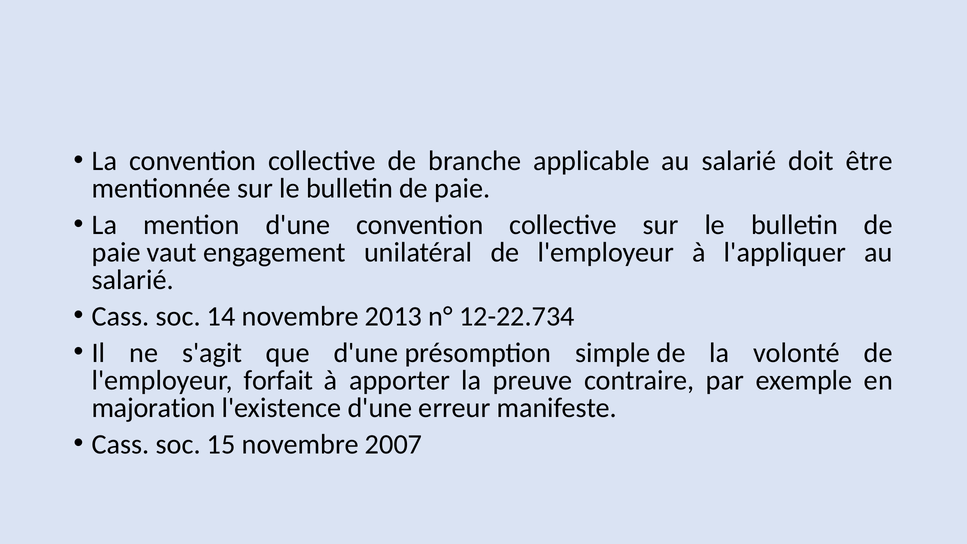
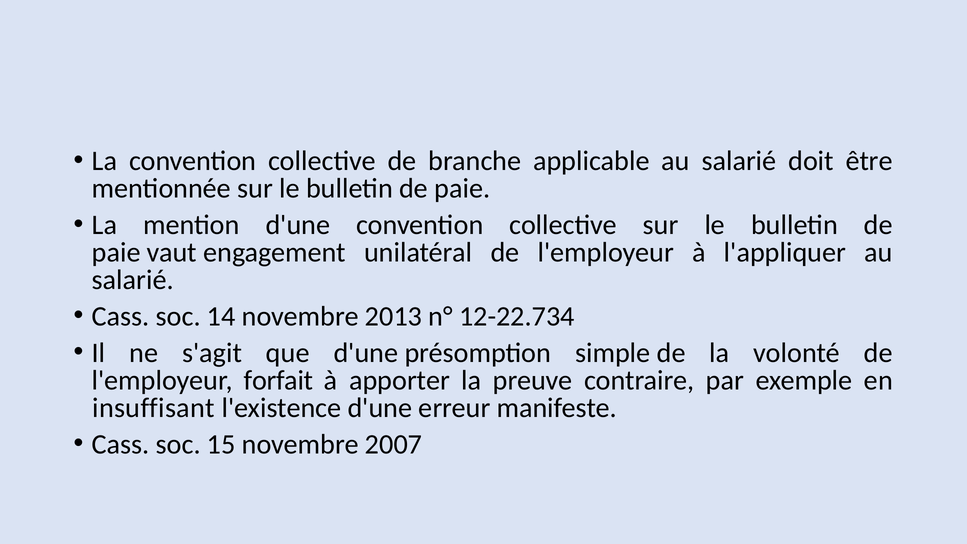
majoration: majoration -> insuffisant (153, 408)
